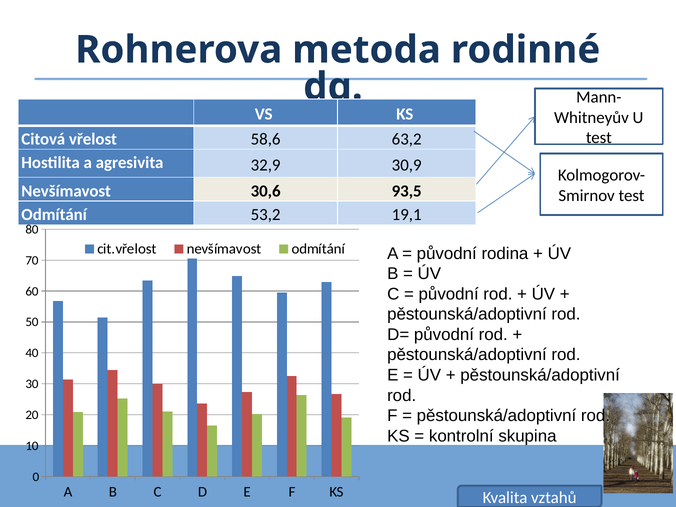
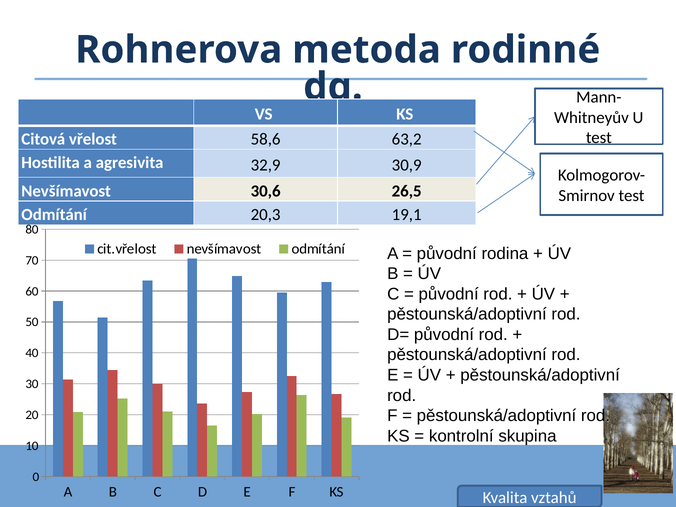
93,5: 93,5 -> 26,5 (407, 191)
53,2: 53,2 -> 20,3 (266, 215)
